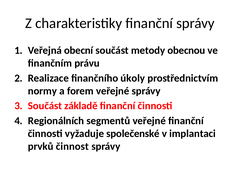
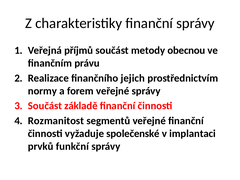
obecní: obecní -> příjmů (79, 50)
úkoly: úkoly -> jejich (133, 78)
Regionálních: Regionálních -> Rozmanitost (56, 121)
činnost: činnost -> funkční (72, 146)
